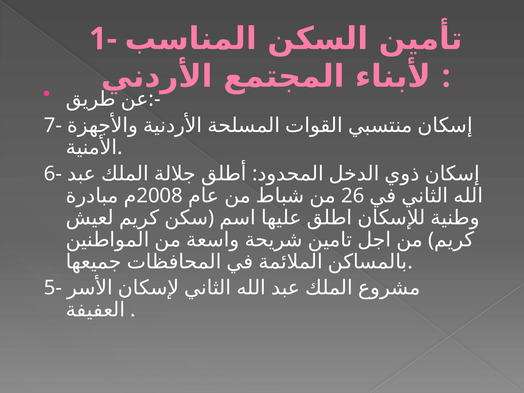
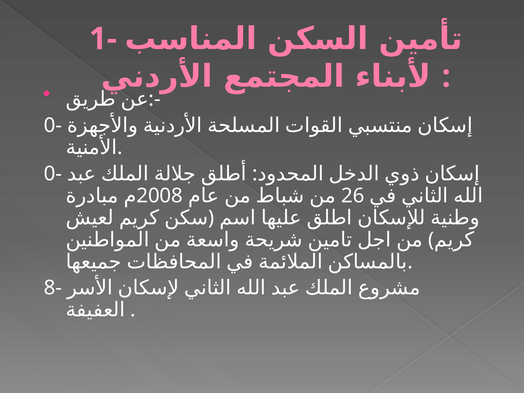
7-: 7- -> 0- (53, 125)
6-: 6- -> 0- (53, 174)
5-: 5- -> 8- (53, 288)
